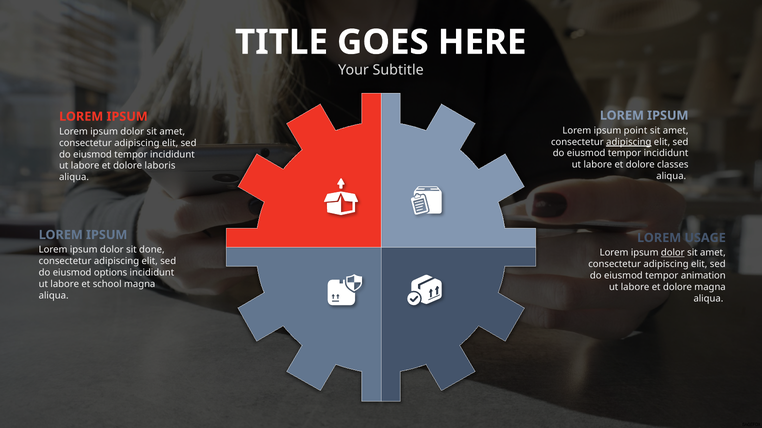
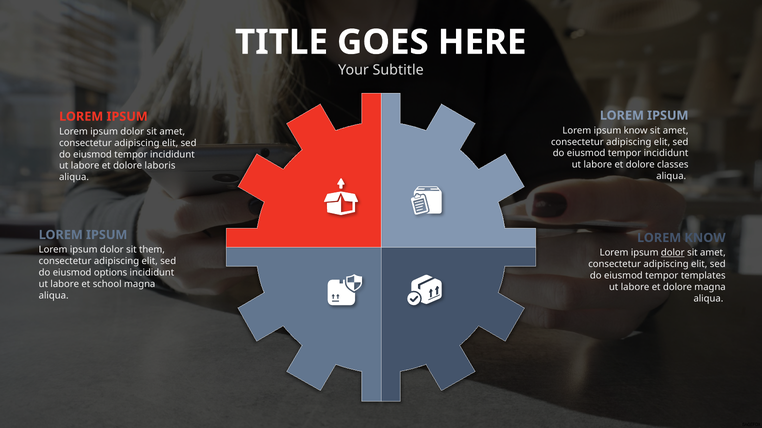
ipsum point: point -> know (636, 131)
adipiscing underline: present -> none (629, 142)
LOREM USAGE: USAGE -> KNOW (705, 238)
done: done -> them (152, 250)
animation: animation -> templates (703, 276)
